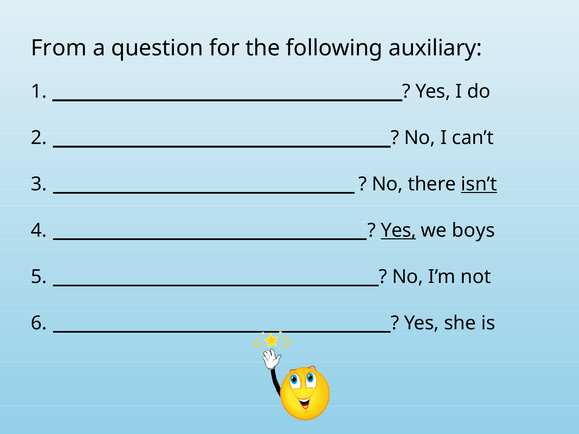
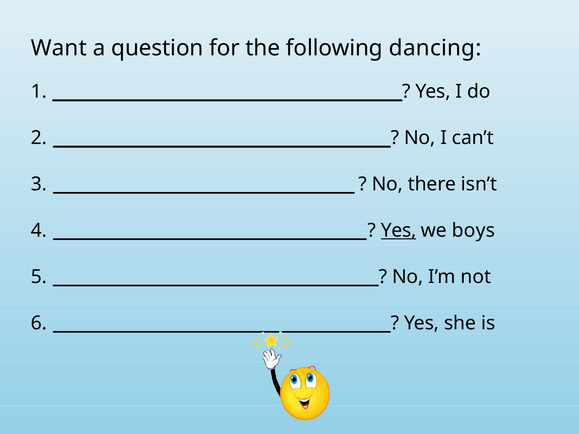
From: From -> Want (59, 48)
auxiliary: auxiliary -> dancing (435, 48)
isn’t underline: present -> none (479, 184)
